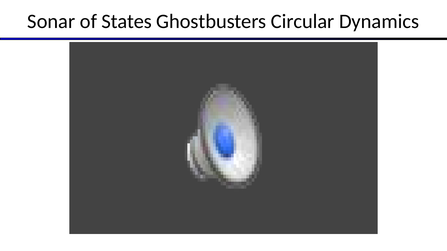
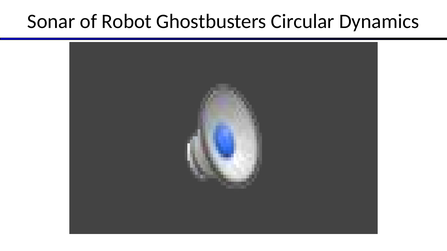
States: States -> Robot (127, 21)
